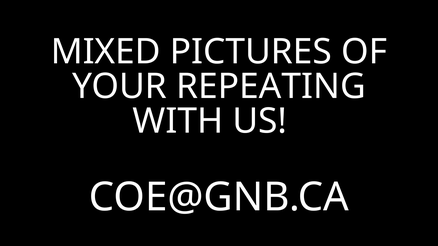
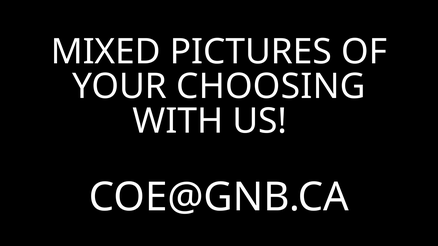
REPEATING: REPEATING -> CHOOSING (271, 87)
